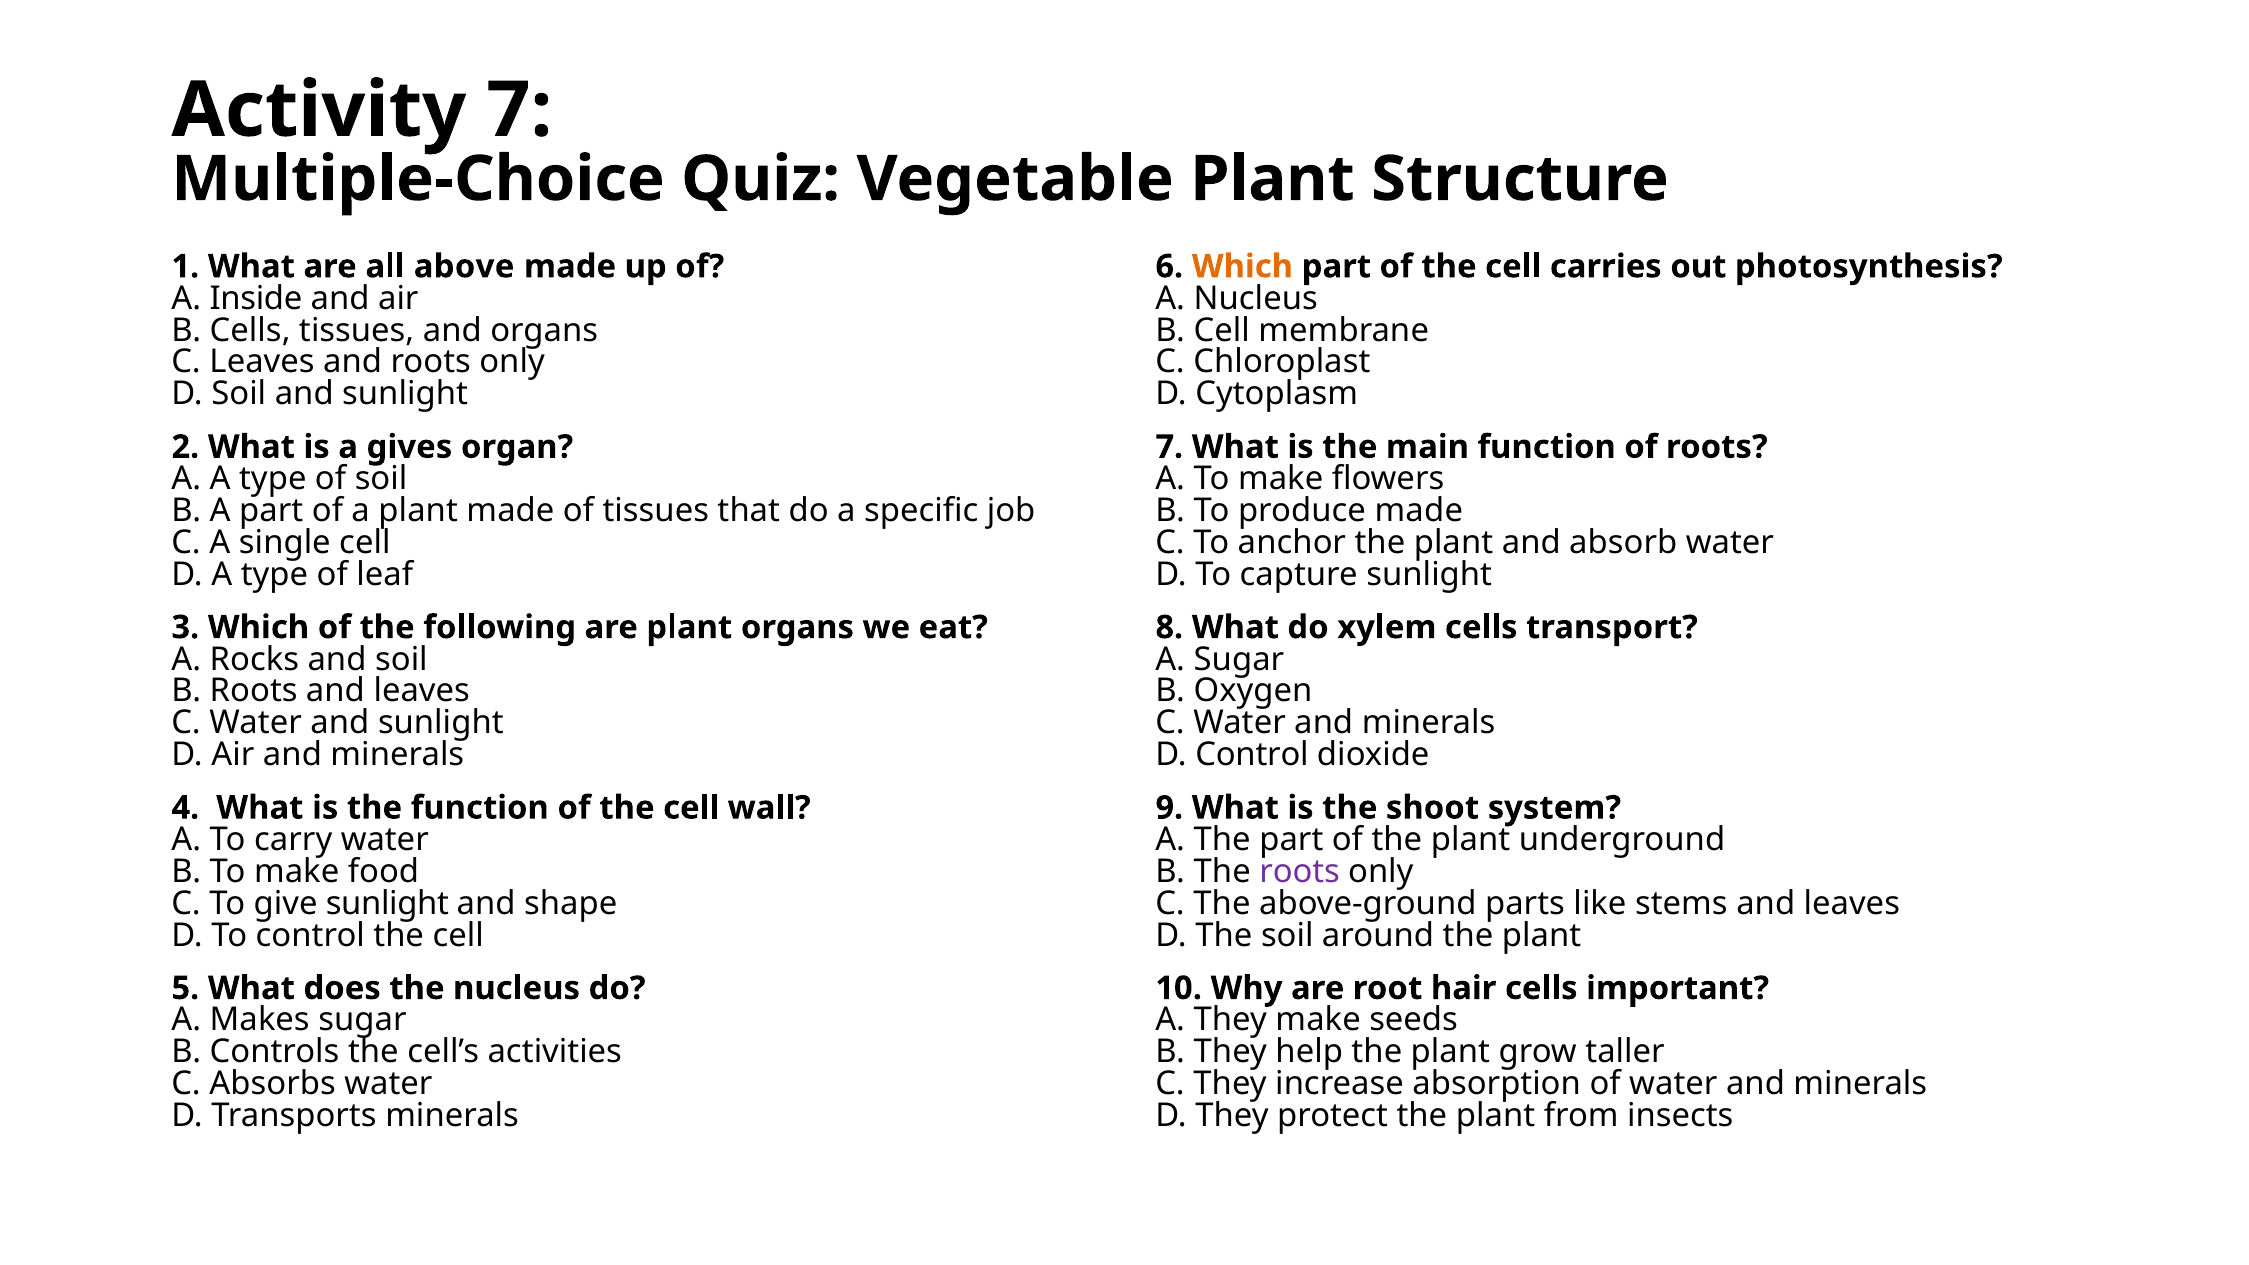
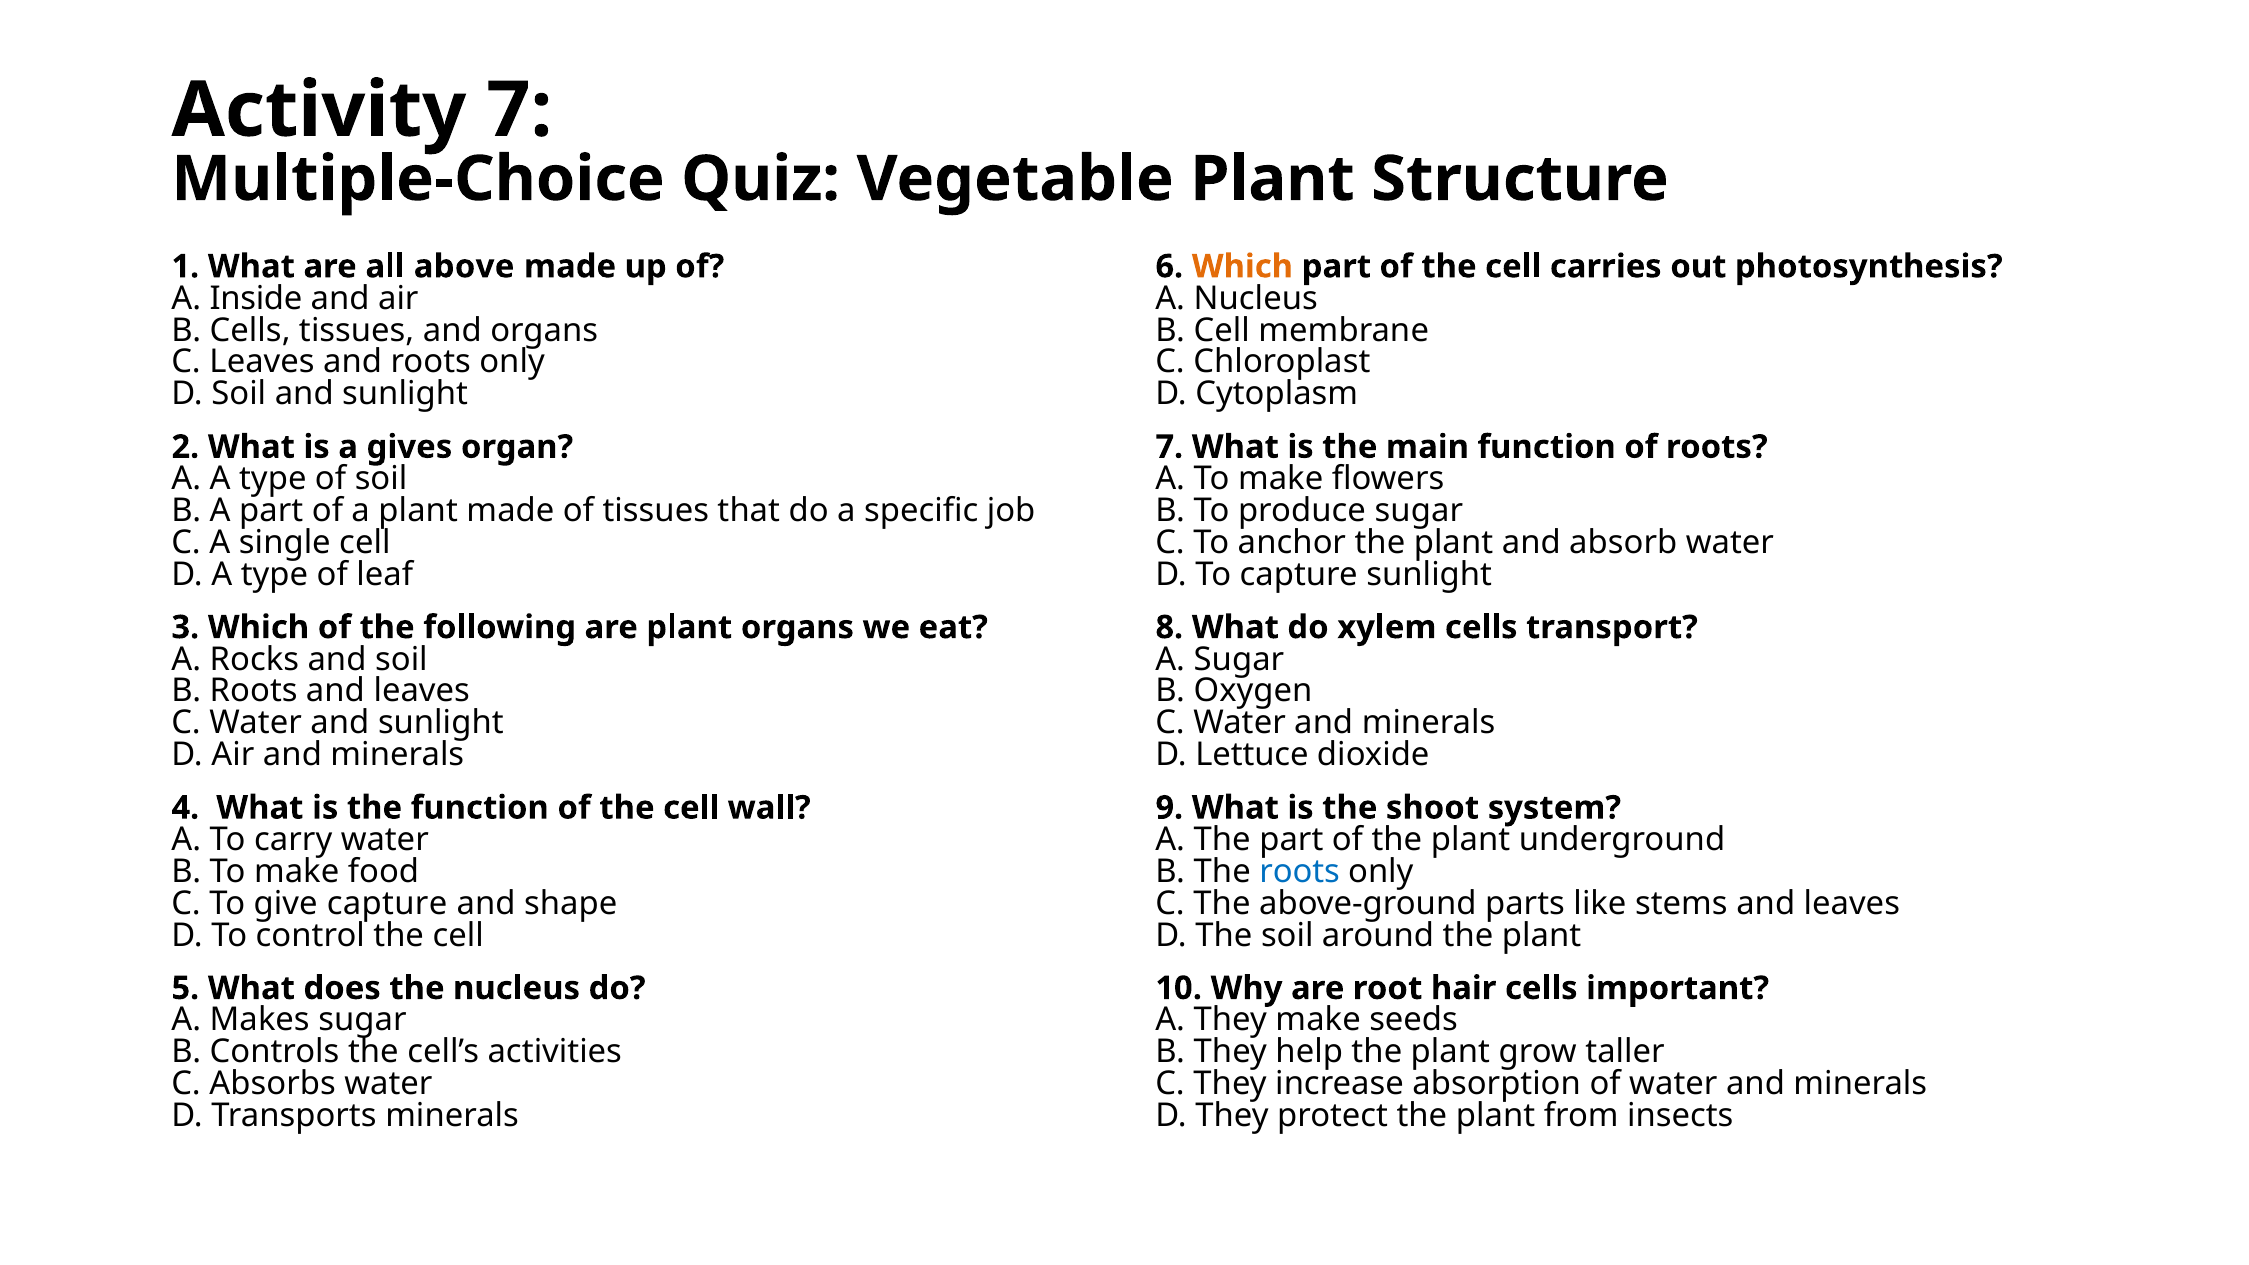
produce made: made -> sugar (1419, 511)
D Control: Control -> Lettuce (1252, 755)
roots colour: purple -> blue (1300, 872)
give sunlight: sunlight -> capture (387, 903)
